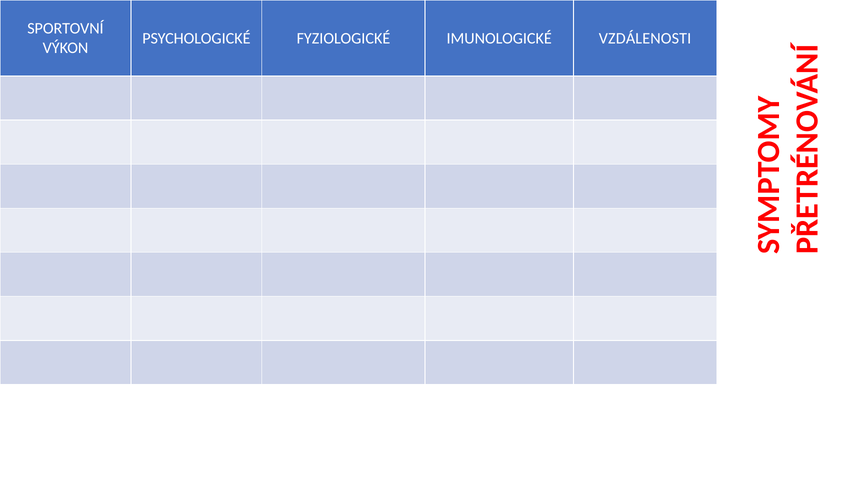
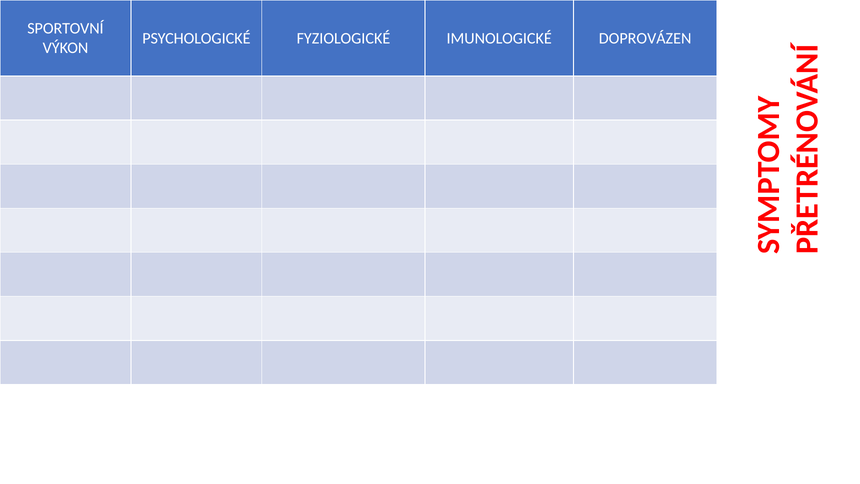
VZDÁLENOSTI: VZDÁLENOSTI -> DOPROVÁZEN (645, 38)
